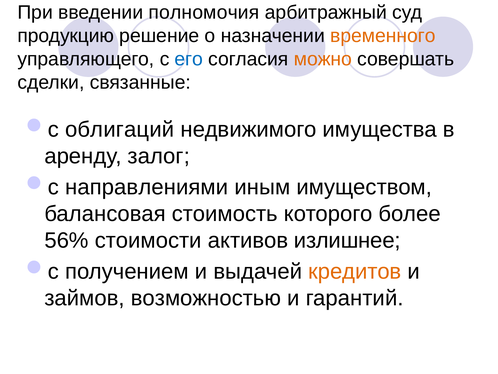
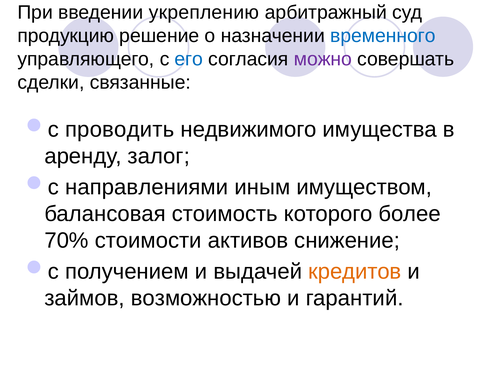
полномочия: полномочия -> укреплению (204, 13)
временного colour: orange -> blue (383, 36)
можно colour: orange -> purple (323, 59)
облигаций: облигаций -> проводить (120, 129)
56%: 56% -> 70% (67, 240)
излишнее: излишнее -> снижение (347, 240)
